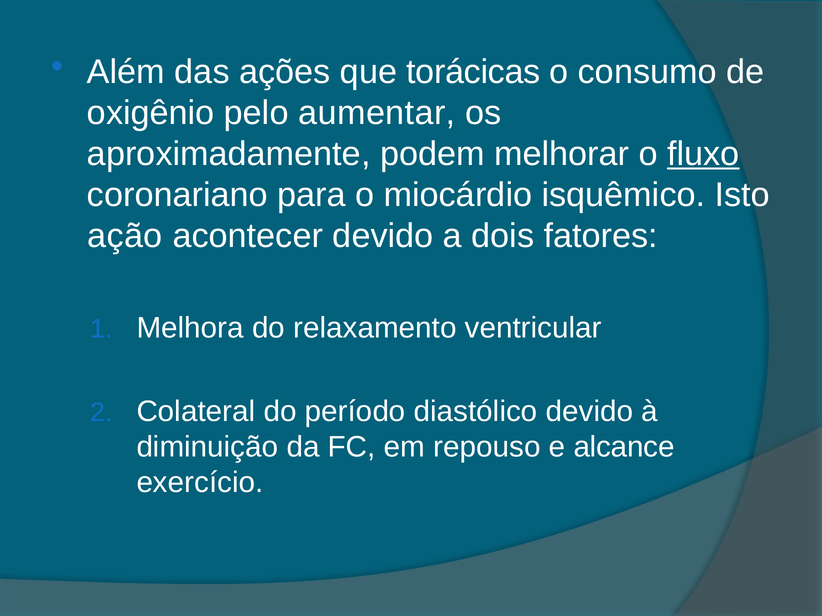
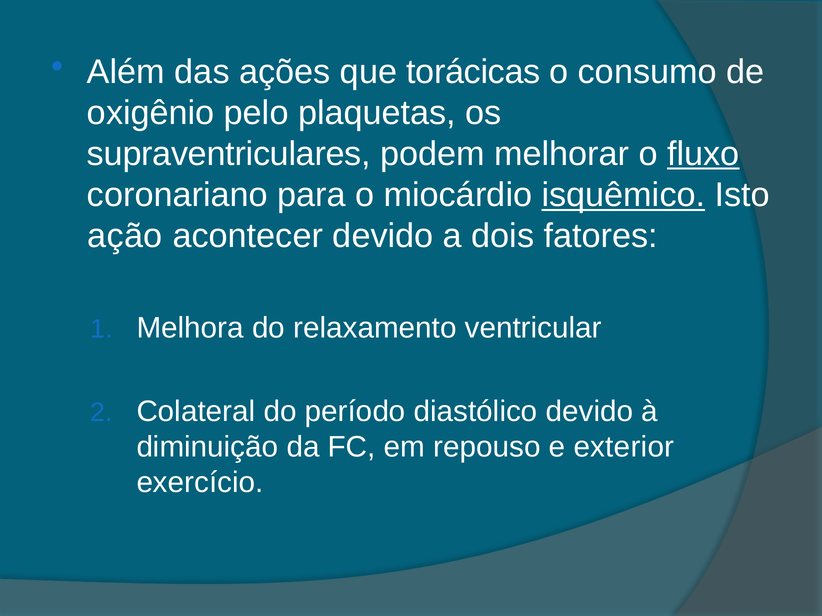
aumentar: aumentar -> plaquetas (377, 113)
aproximadamente: aproximadamente -> supraventriculares (229, 154)
isquêmico underline: none -> present (623, 195)
alcance: alcance -> exterior (624, 447)
